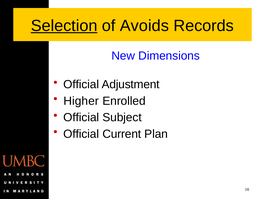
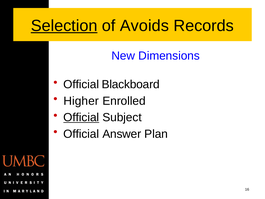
Adjustment: Adjustment -> Blackboard (131, 84)
Official underline: none -> present (81, 117)
Current: Current -> Answer (122, 134)
